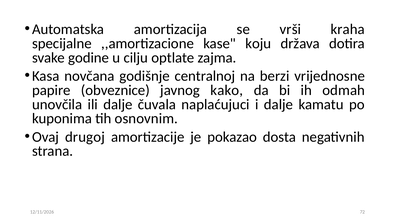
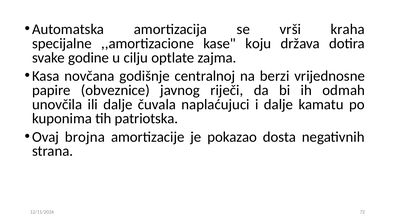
kako: kako -> riječi (227, 90)
osnovnim: osnovnim -> patriotska (146, 119)
drugoj: drugoj -> brojna (85, 137)
